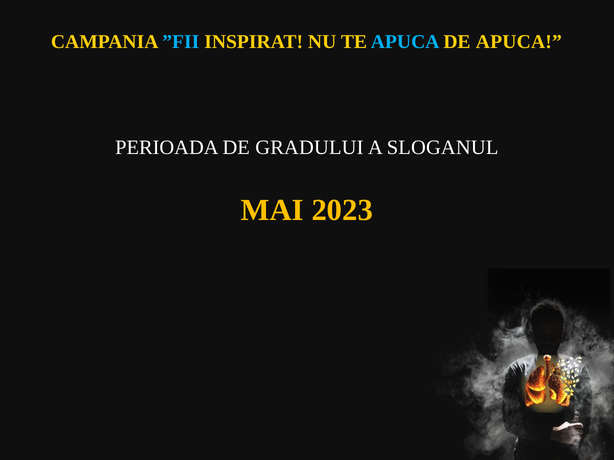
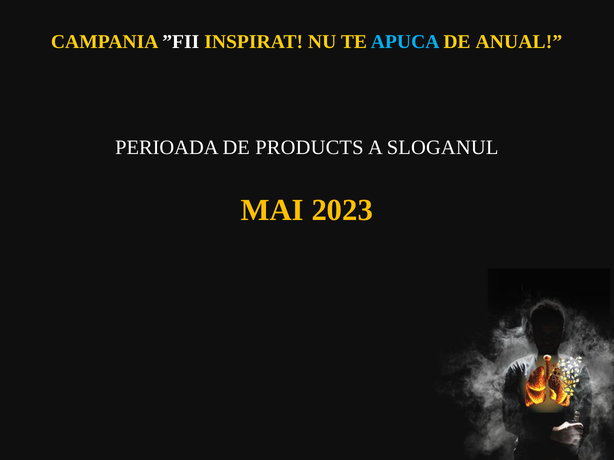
”FII colour: light blue -> white (181, 42)
DE APUCA: APUCA -> ANUAL (519, 42)
GRADULUI: GRADULUI -> PRODUCTS (309, 148)
